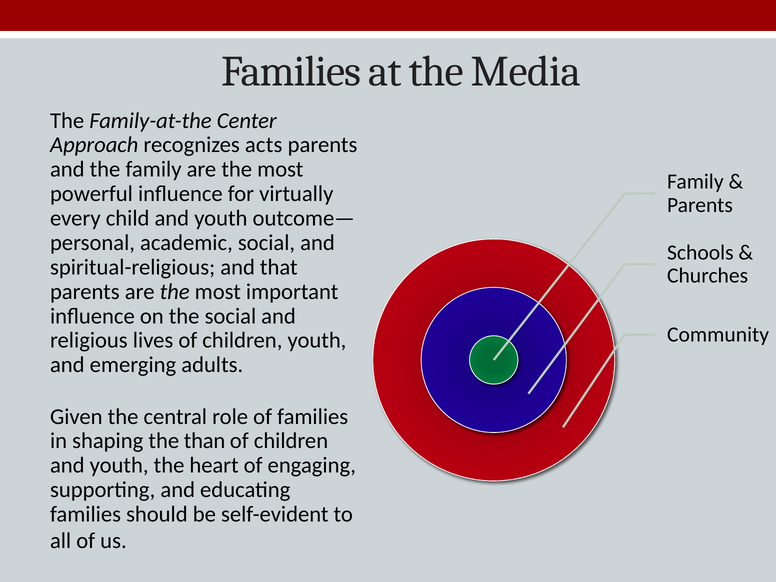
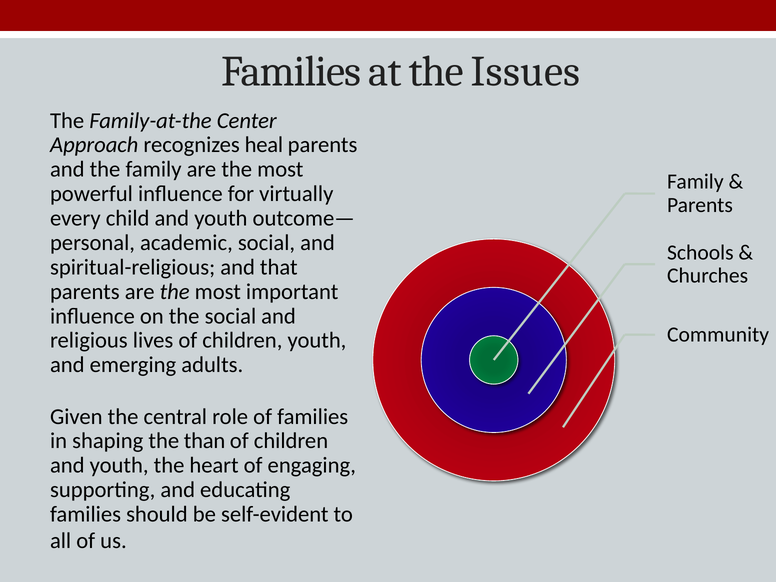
Media: Media -> Issues (526, 72)
acts: acts -> heal (264, 145)
